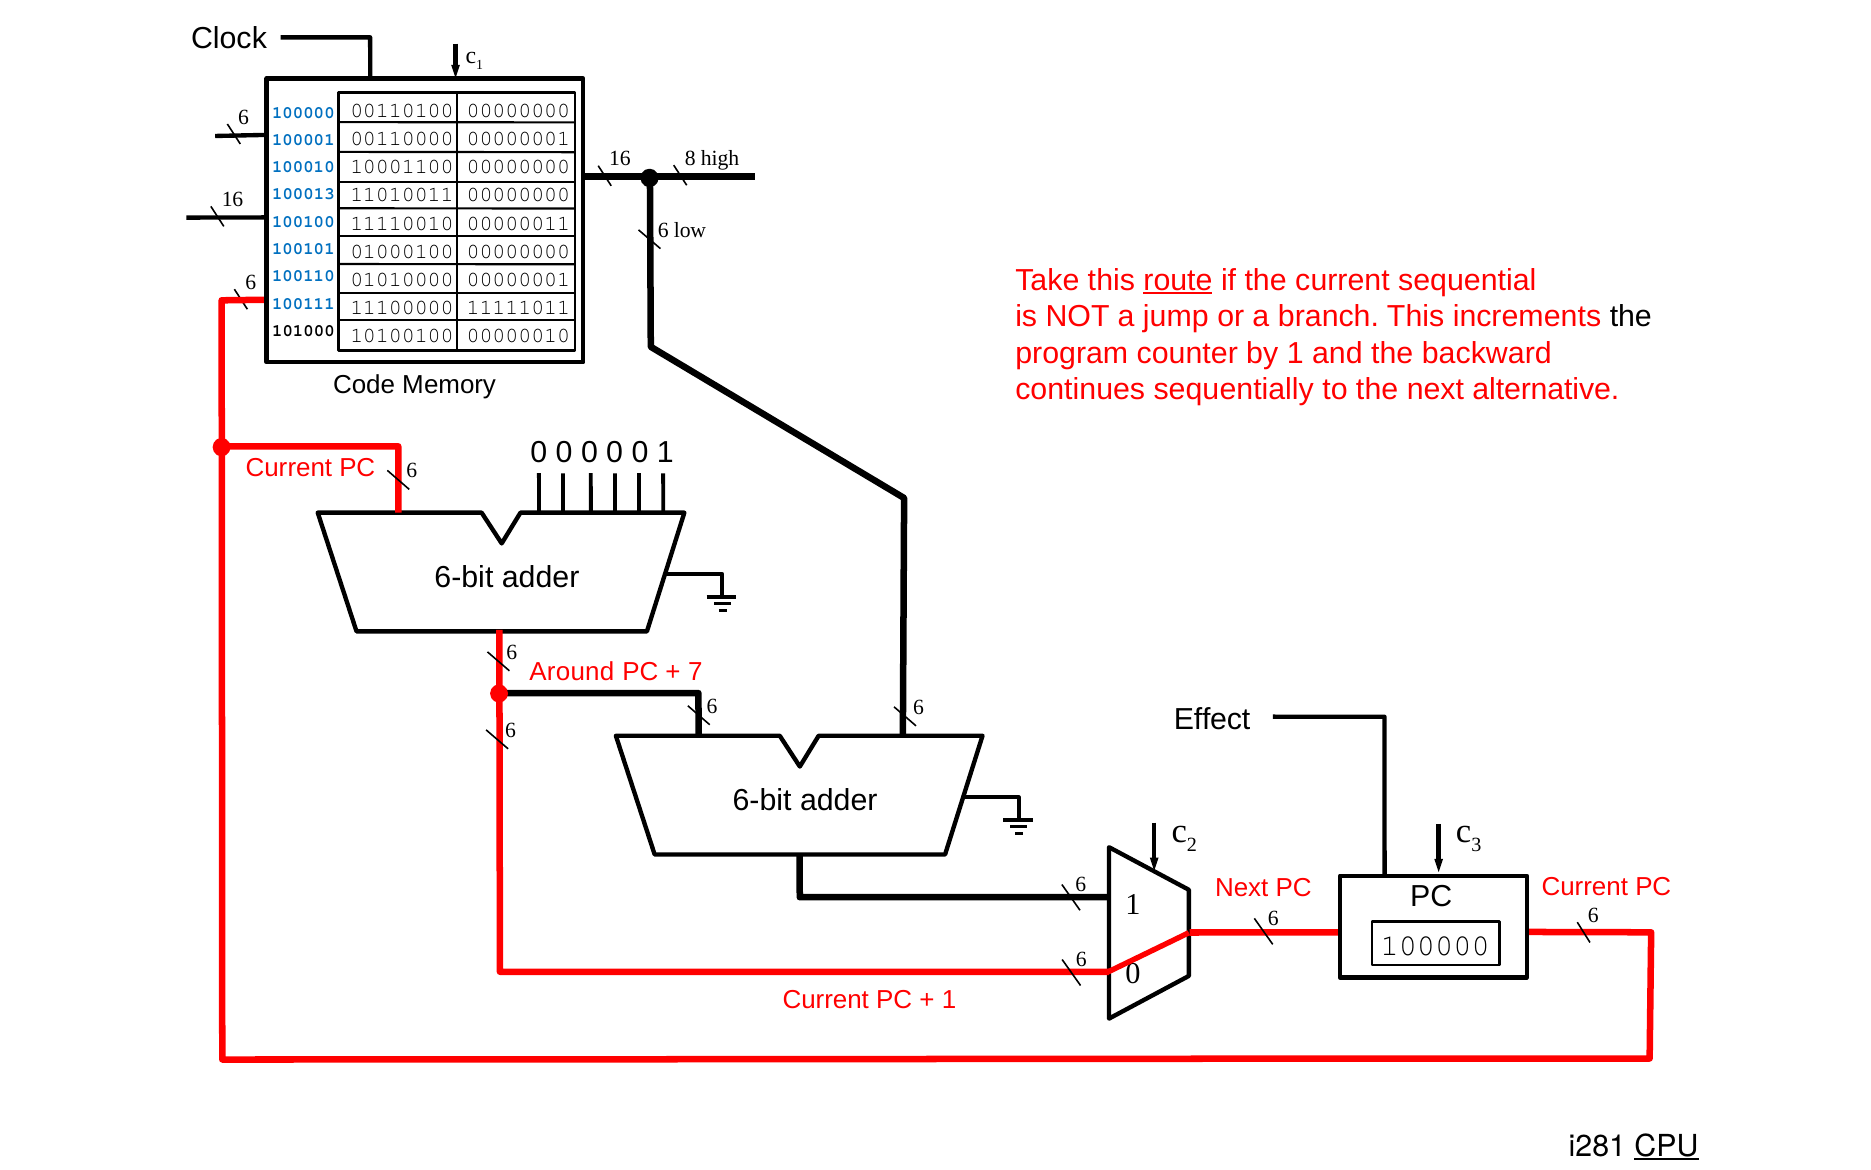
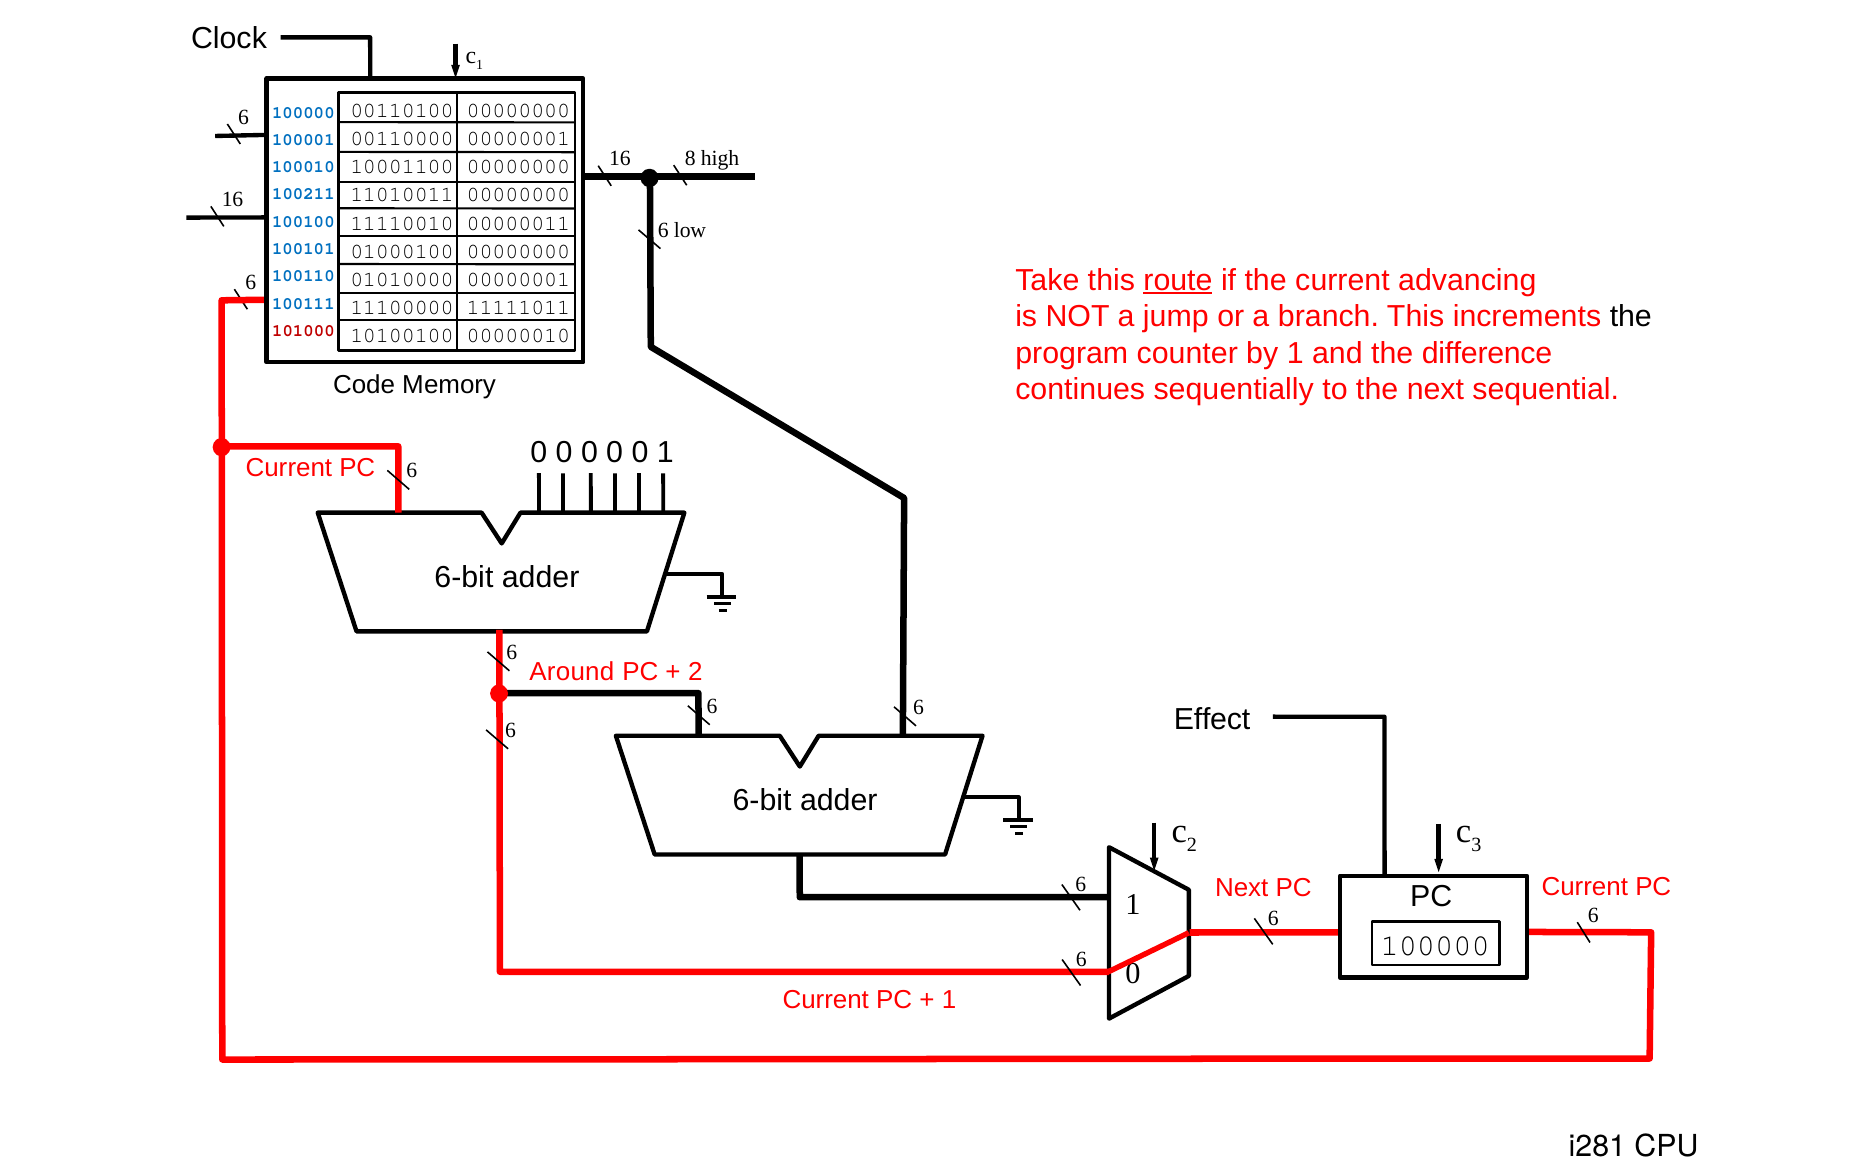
100013: 100013 -> 100211 (303, 194)
sequential: sequential -> advancing (1467, 280)
101000 colour: black -> red (303, 330)
backward: backward -> difference (1487, 353)
alternative: alternative -> sequential (1546, 389)
7: 7 -> 2 (695, 671)
CPU underline: present -> none (1666, 1146)
